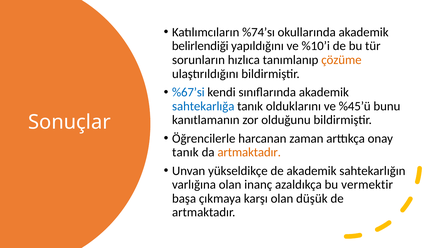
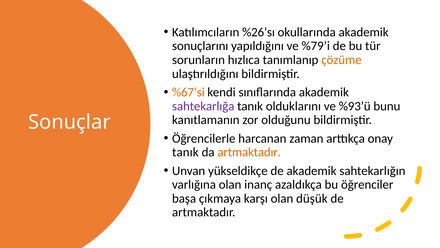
%74’sı: %74’sı -> %26’sı (259, 32)
belirlendiği: belirlendiği -> sonuçlarını (200, 46)
%10’i: %10’i -> %79’i (316, 46)
%67’si colour: blue -> orange (188, 92)
sahtekarlığa colour: blue -> purple (203, 106)
%45’ü: %45’ü -> %93’ü (355, 106)
vermektir: vermektir -> öğrenciler (367, 184)
